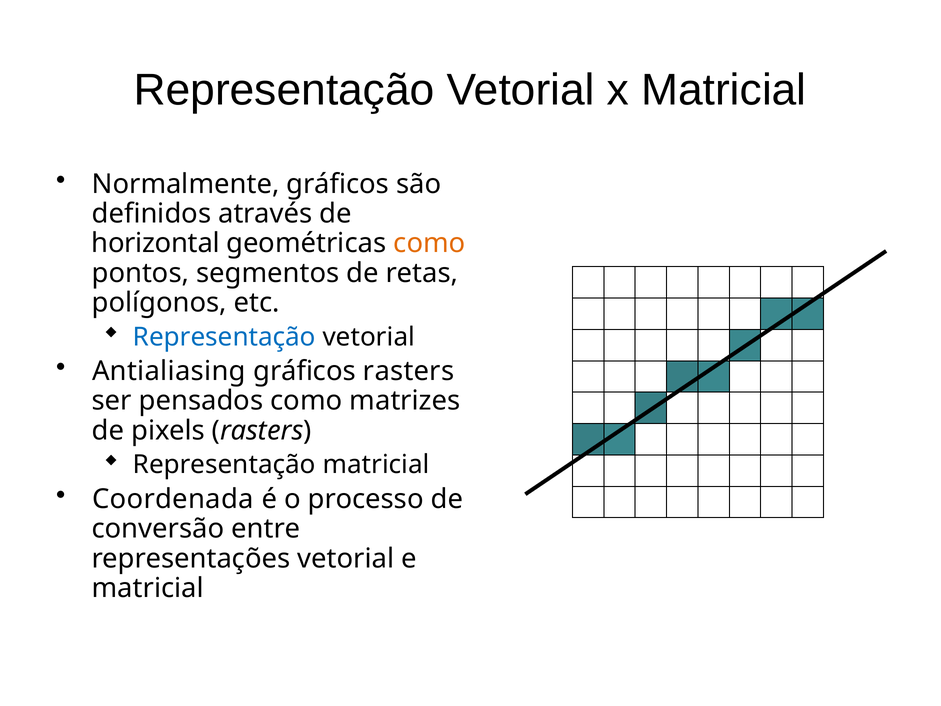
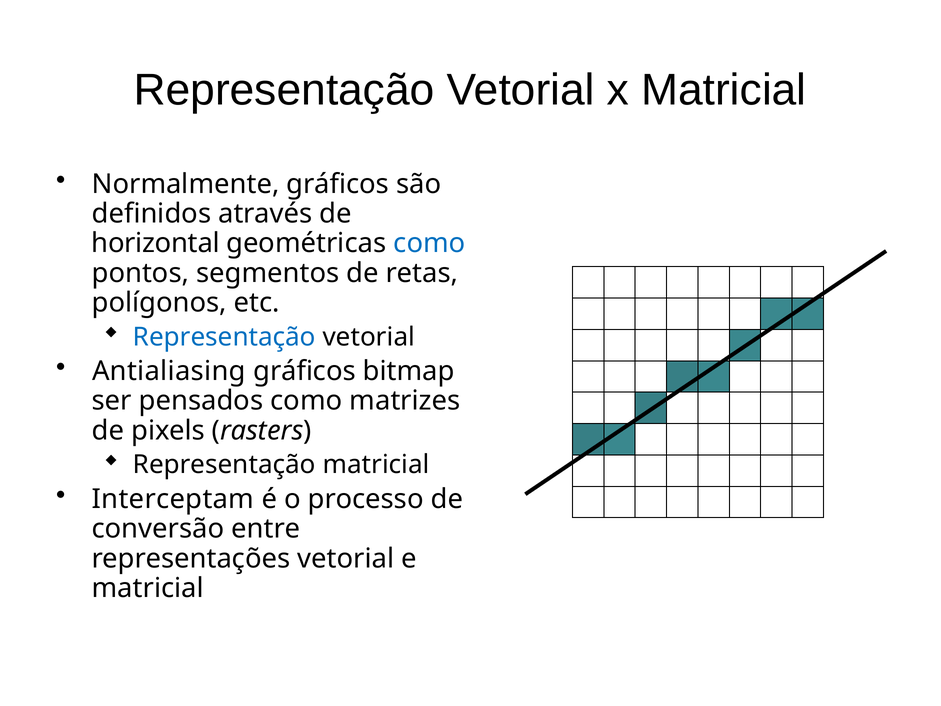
como colour: orange -> blue (429, 243)
gráficos rasters: rasters -> bitmap (409, 371)
Coordenada: Coordenada -> Interceptam (173, 499)
